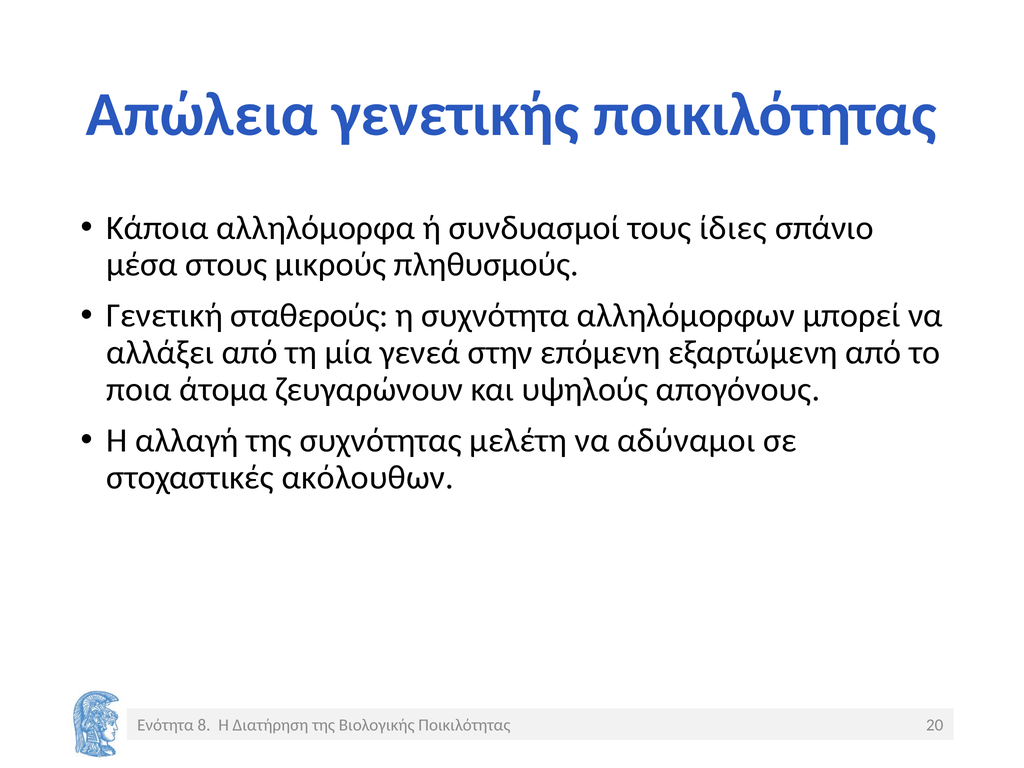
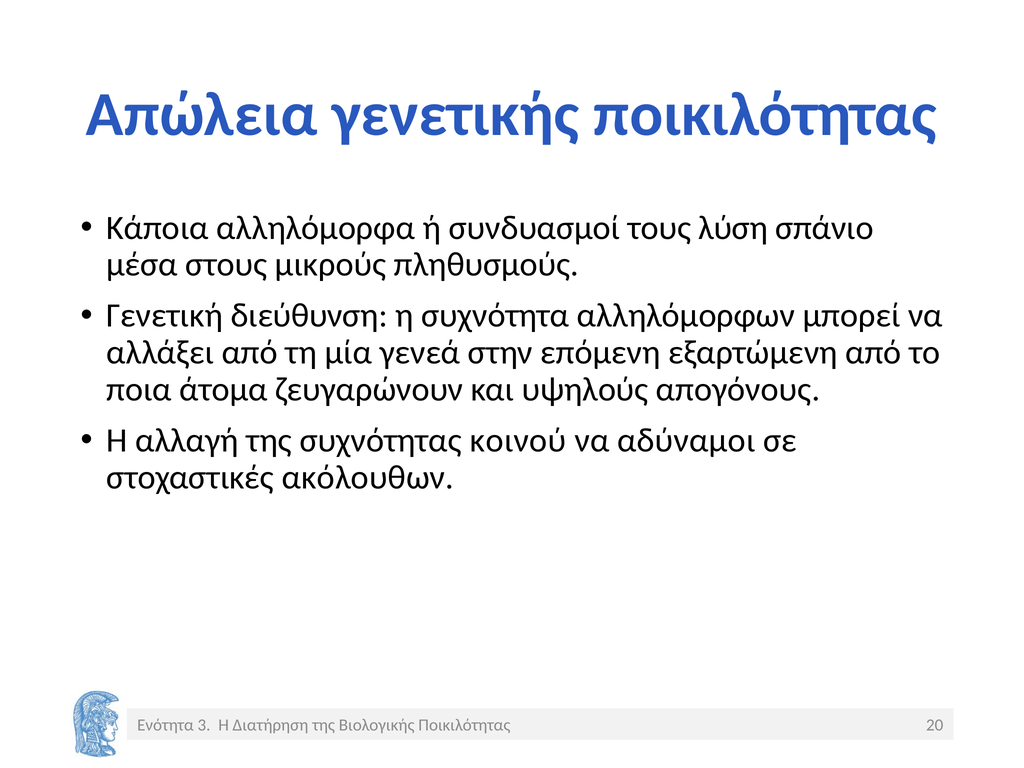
ίδιες: ίδιες -> λύση (733, 228)
σταθερούς: σταθερούς -> διεύθυνση (309, 316)
μελέτη: μελέτη -> κοινού (518, 441)
8: 8 -> 3 (204, 725)
